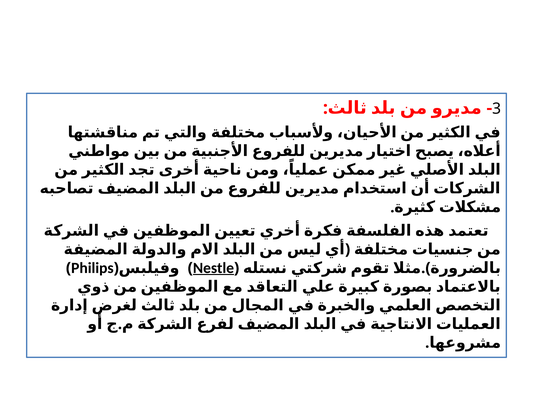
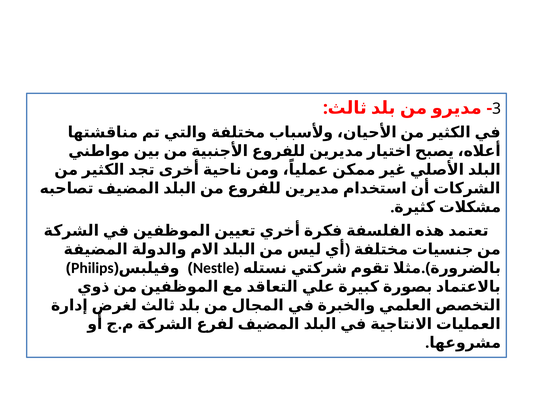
Nestle underline: present -> none (213, 268)
